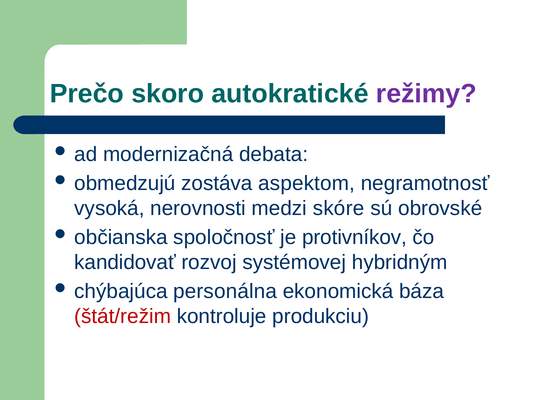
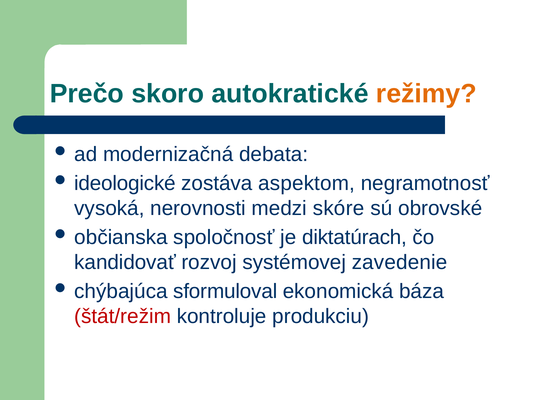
režimy colour: purple -> orange (426, 94)
obmedzujú: obmedzujú -> ideologické (125, 184)
protivníkov: protivníkov -> diktatúrach (355, 238)
hybridným: hybridným -> zavedenie (400, 263)
personálna: personálna -> sformuloval (225, 292)
